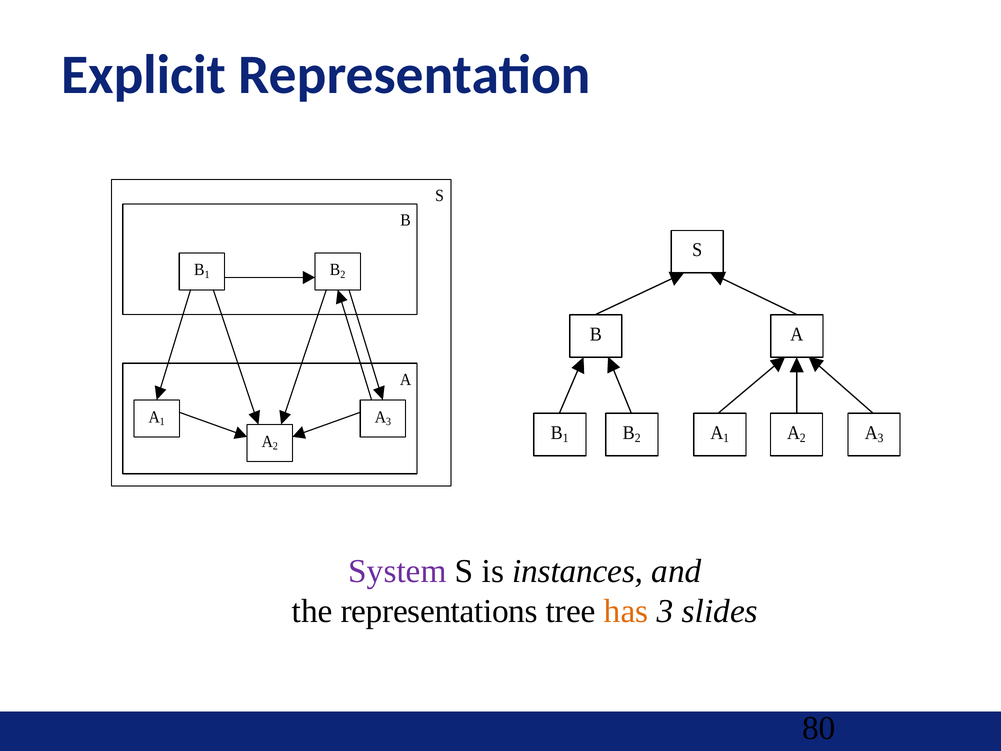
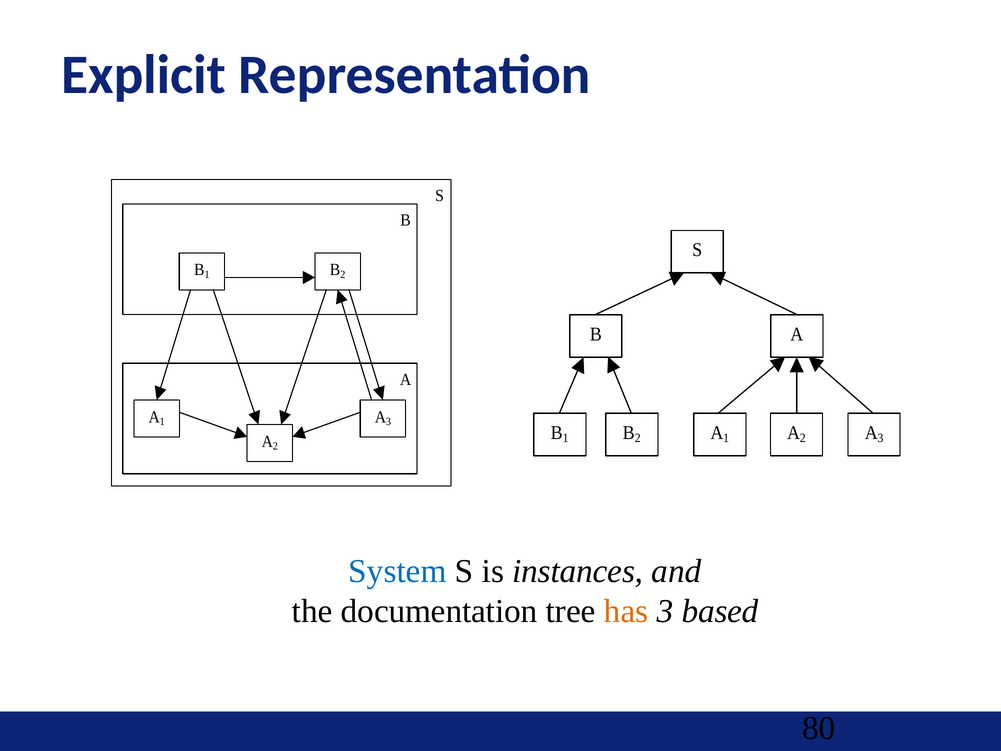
System colour: purple -> blue (397, 571)
representations: representations -> documentation (439, 611)
slides: slides -> based (720, 611)
